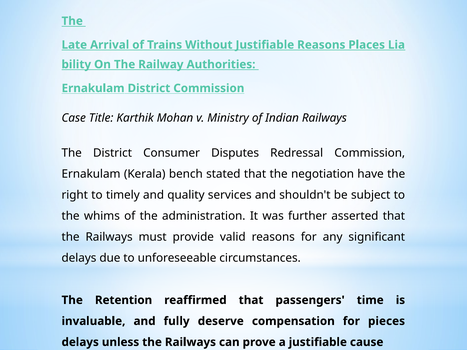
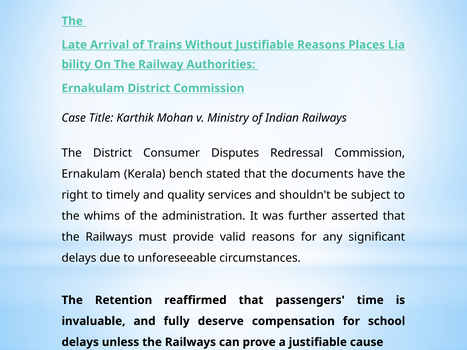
negotiation: negotiation -> documents (322, 174)
pieces: pieces -> school (387, 321)
